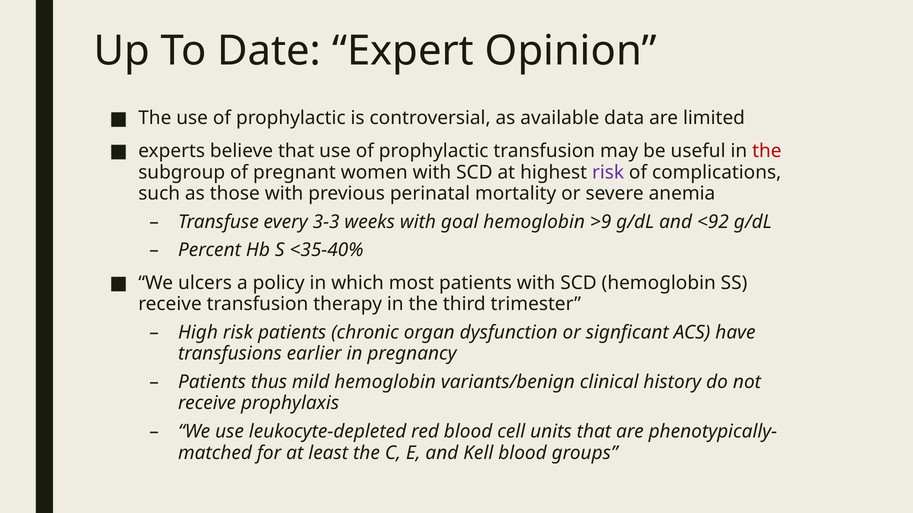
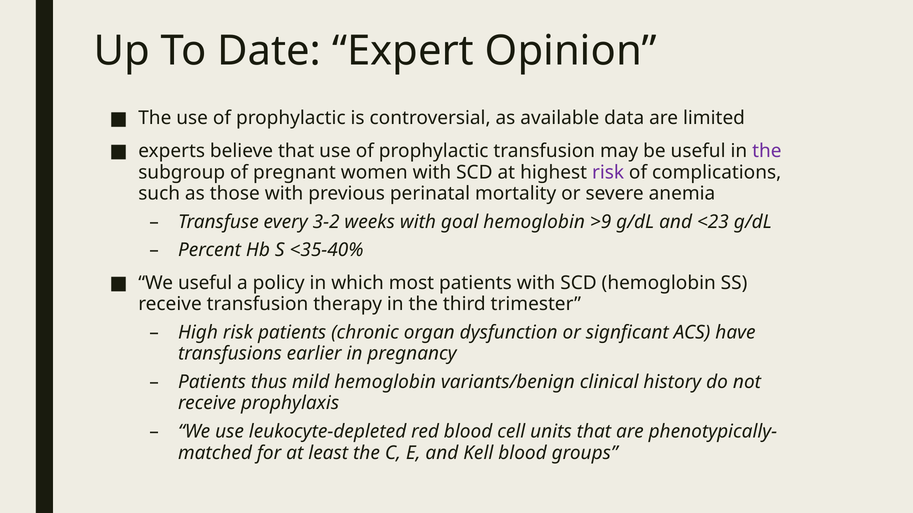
the colour: red -> purple (767, 151)
3-3: 3-3 -> 3-2 (326, 222)
<92: <92 -> <23 (713, 222)
We ulcers: ulcers -> useful (205, 283)
